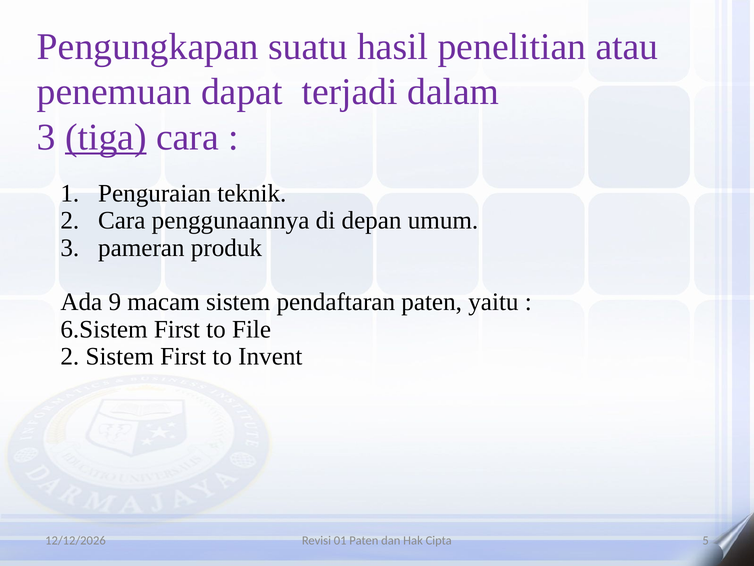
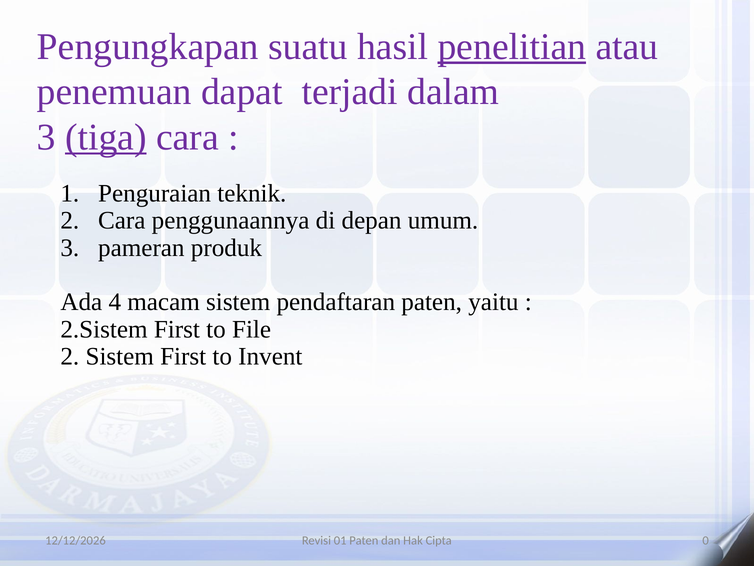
penelitian underline: none -> present (512, 47)
9: 9 -> 4 (115, 302)
6.Sistem: 6.Sistem -> 2.Sistem (104, 329)
5: 5 -> 0 (706, 540)
